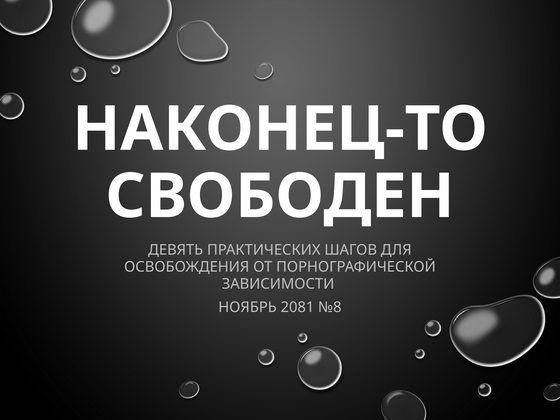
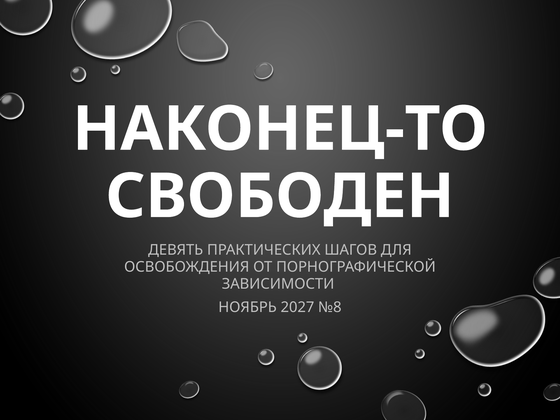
2081: 2081 -> 2027 (297, 307)
